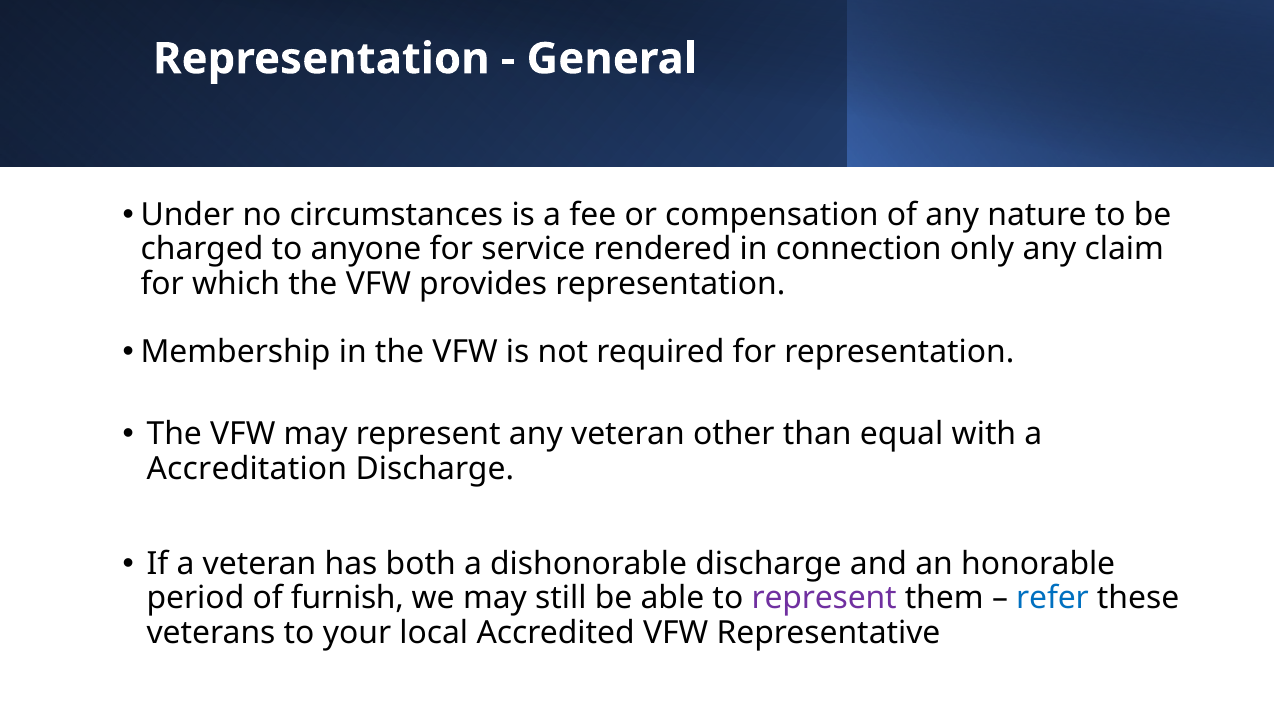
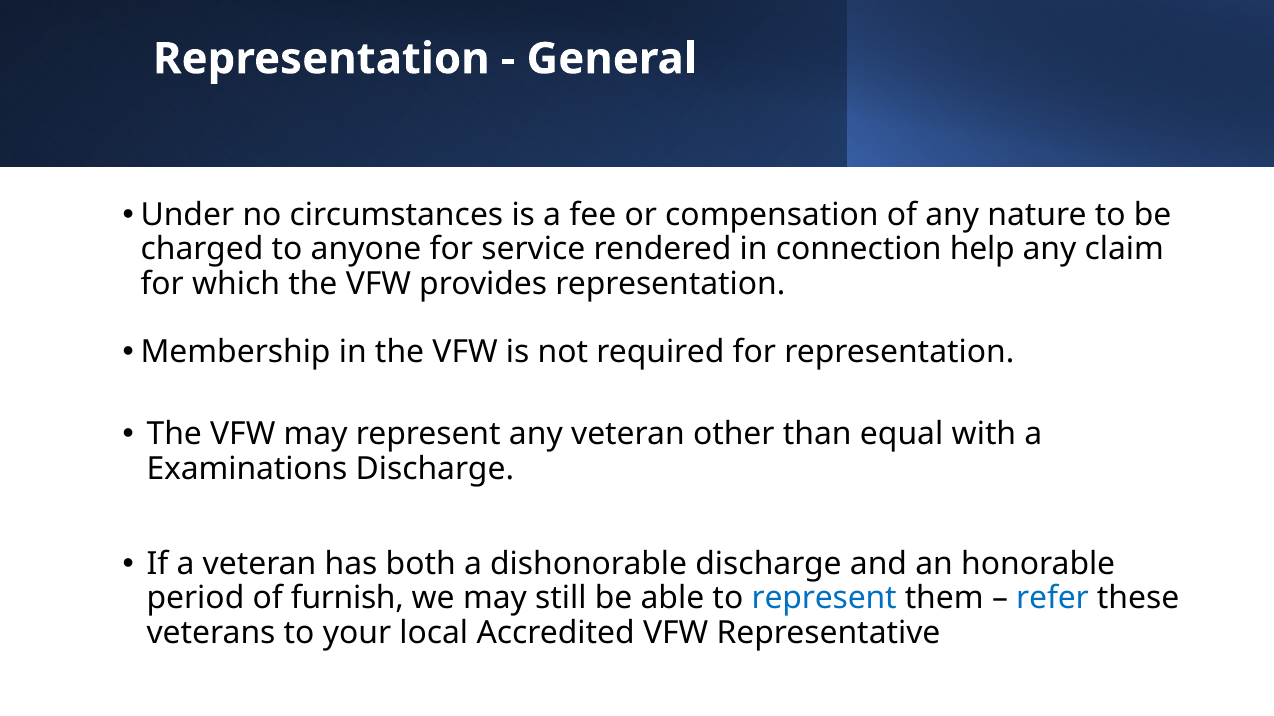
only: only -> help (982, 250)
Accreditation: Accreditation -> Examinations (247, 469)
represent colour: purple -> blue (824, 599)
